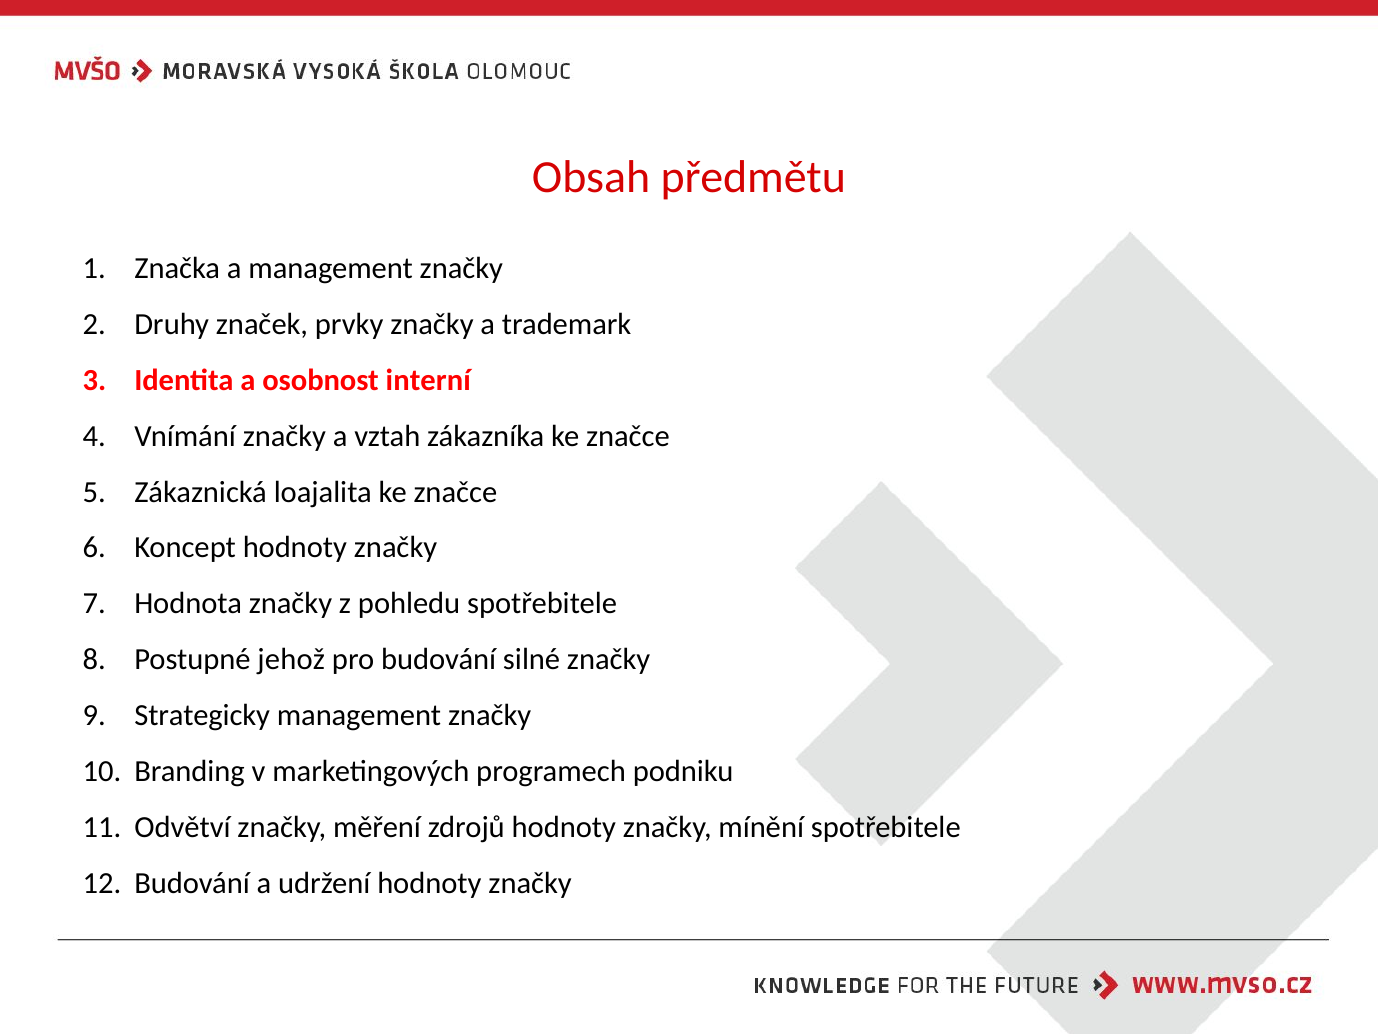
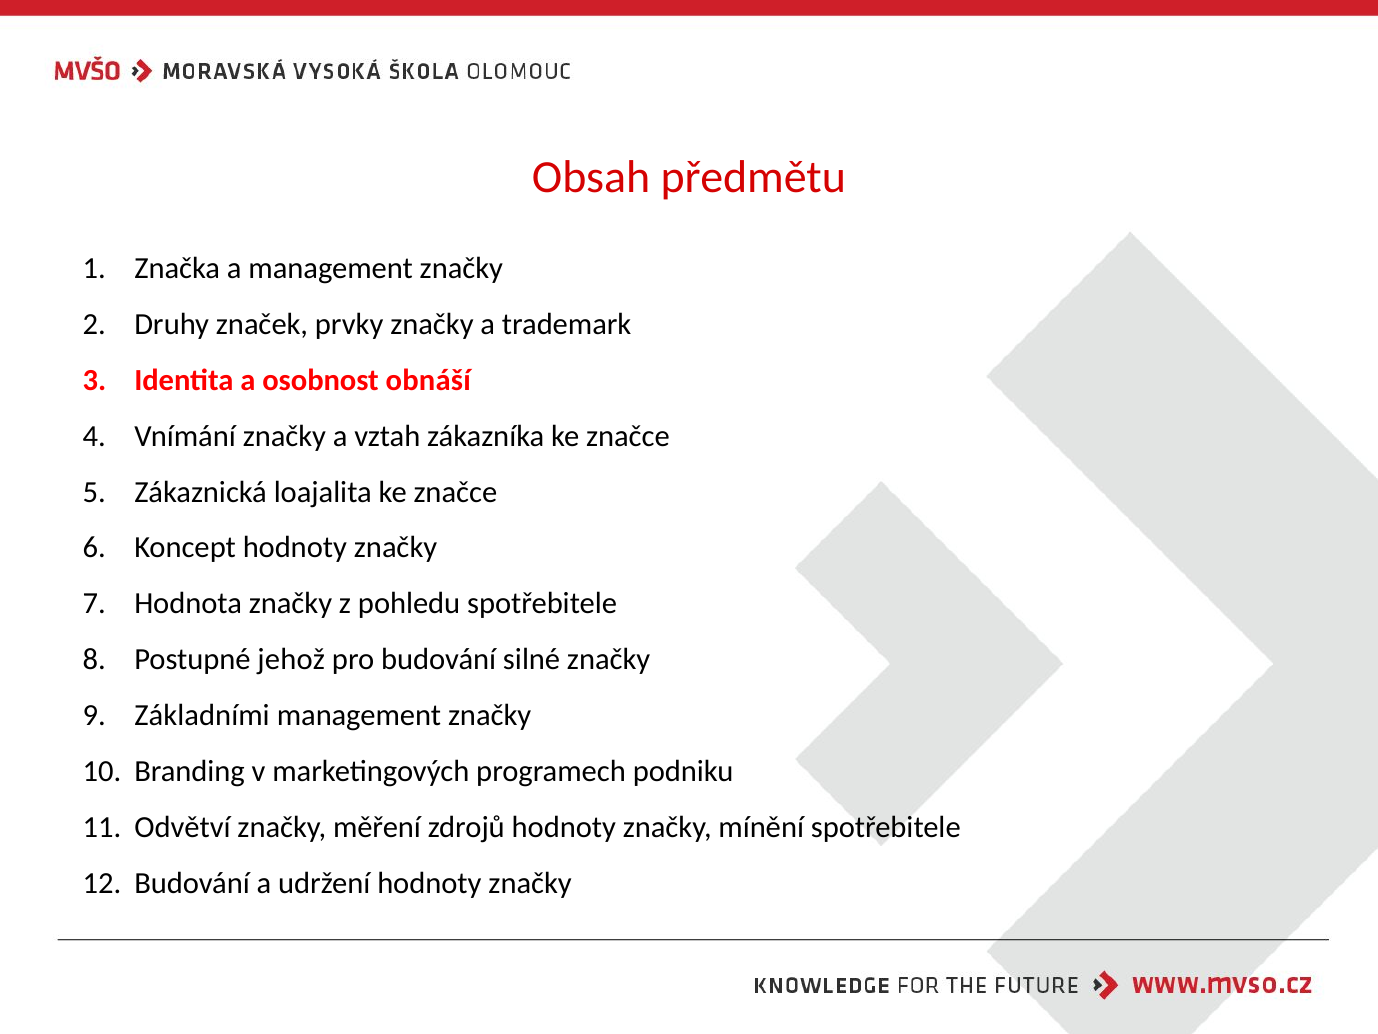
interní: interní -> obnáší (428, 380)
Strategicky: Strategicky -> Základními (202, 715)
